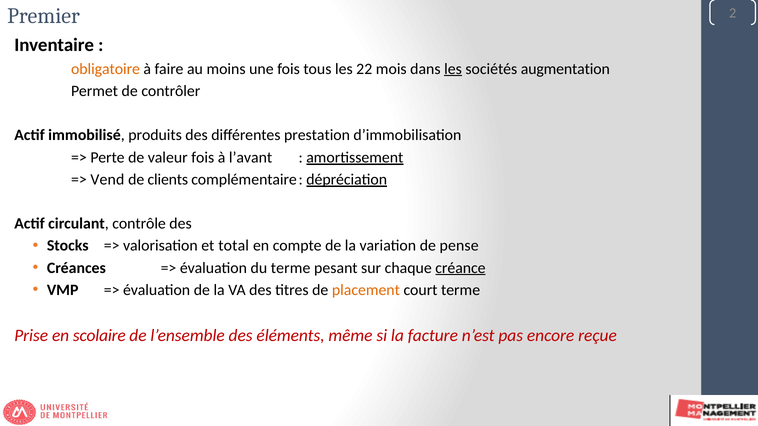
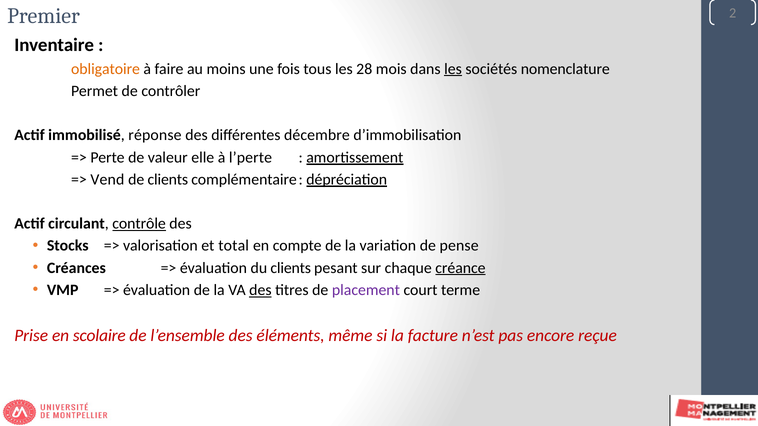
22: 22 -> 28 (364, 69)
augmentation: augmentation -> nomenclature (565, 69)
produits: produits -> réponse (155, 135)
prestation: prestation -> décembre (317, 135)
valeur fois: fois -> elle (203, 157)
l’avant: l’avant -> l’perte (250, 157)
contrôle underline: none -> present (139, 224)
du terme: terme -> clients (291, 268)
des underline: none -> present (260, 290)
placement colour: orange -> purple (366, 290)
